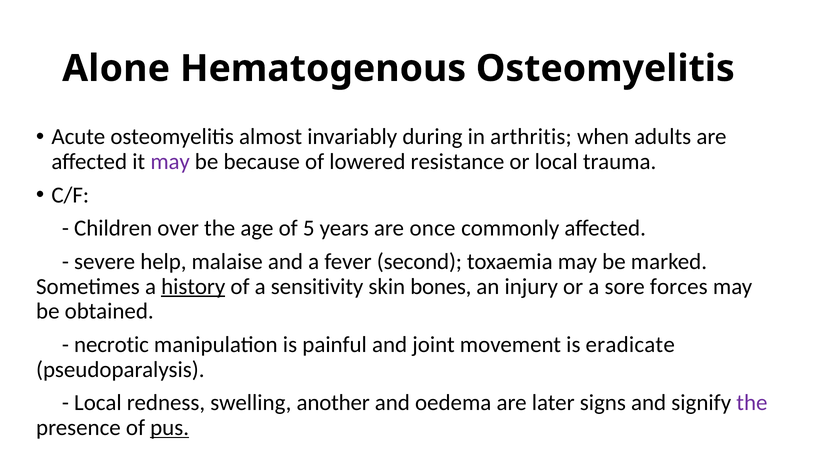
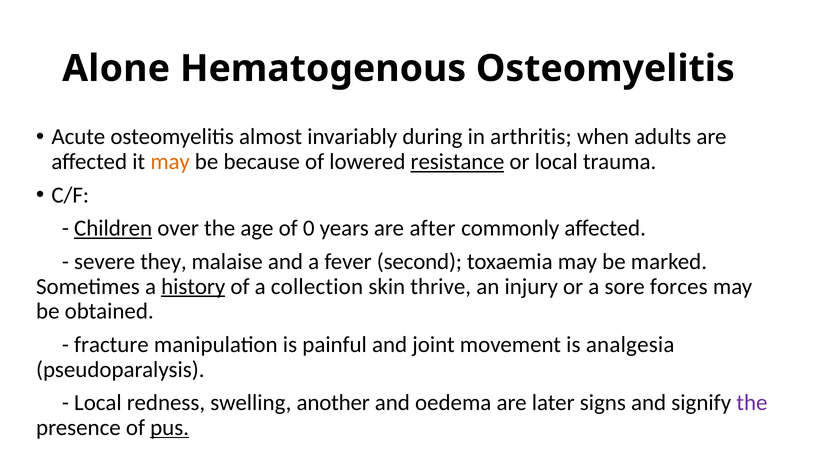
may colour: purple -> orange (170, 162)
resistance underline: none -> present (457, 162)
Children underline: none -> present (113, 228)
5: 5 -> 0 (309, 228)
once: once -> after (433, 228)
help: help -> they (163, 262)
sensitivity: sensitivity -> collection (317, 286)
bones: bones -> thrive (441, 286)
necrotic: necrotic -> fracture (111, 345)
eradicate: eradicate -> analgesia (630, 345)
